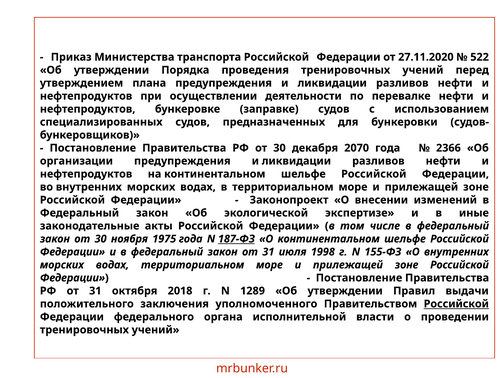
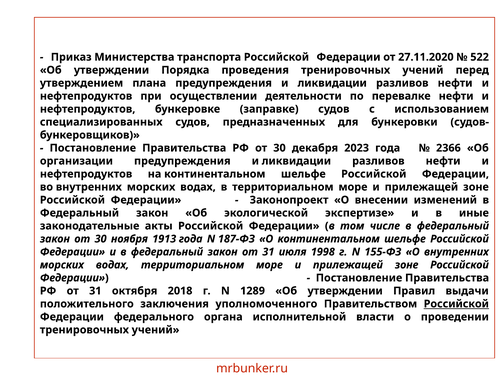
2070: 2070 -> 2023 (357, 148)
1975: 1975 -> 1913 (164, 239)
187-ФЗ underline: present -> none (236, 239)
